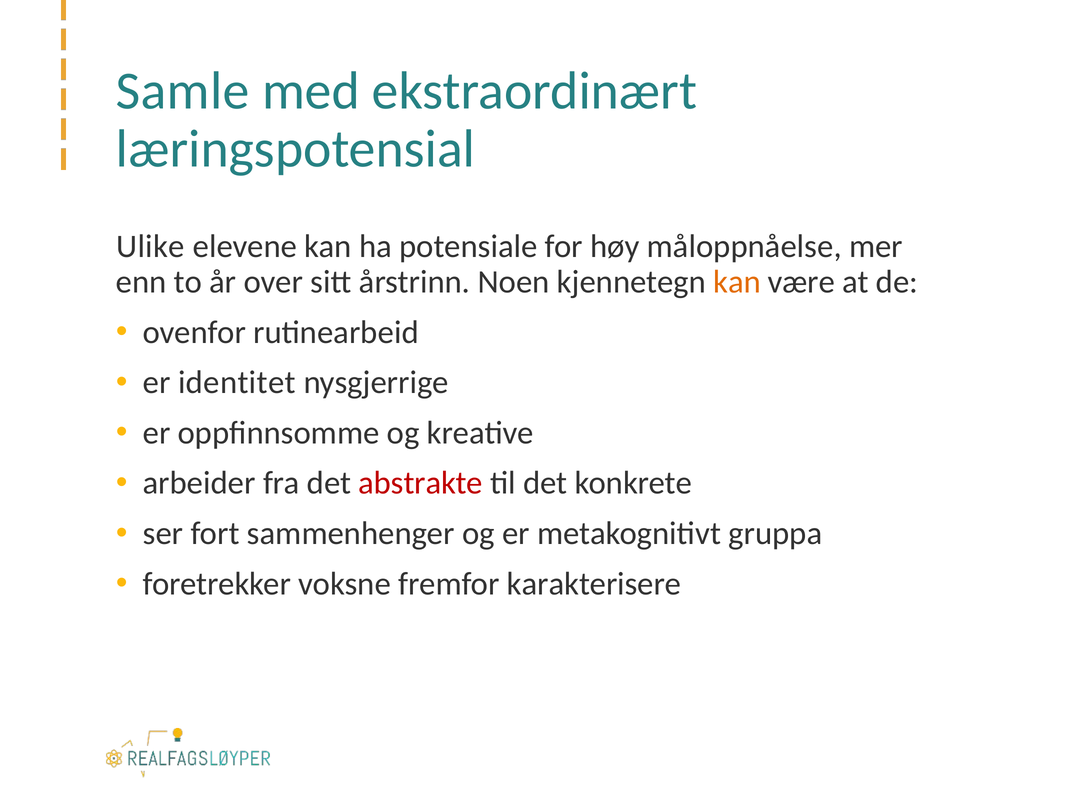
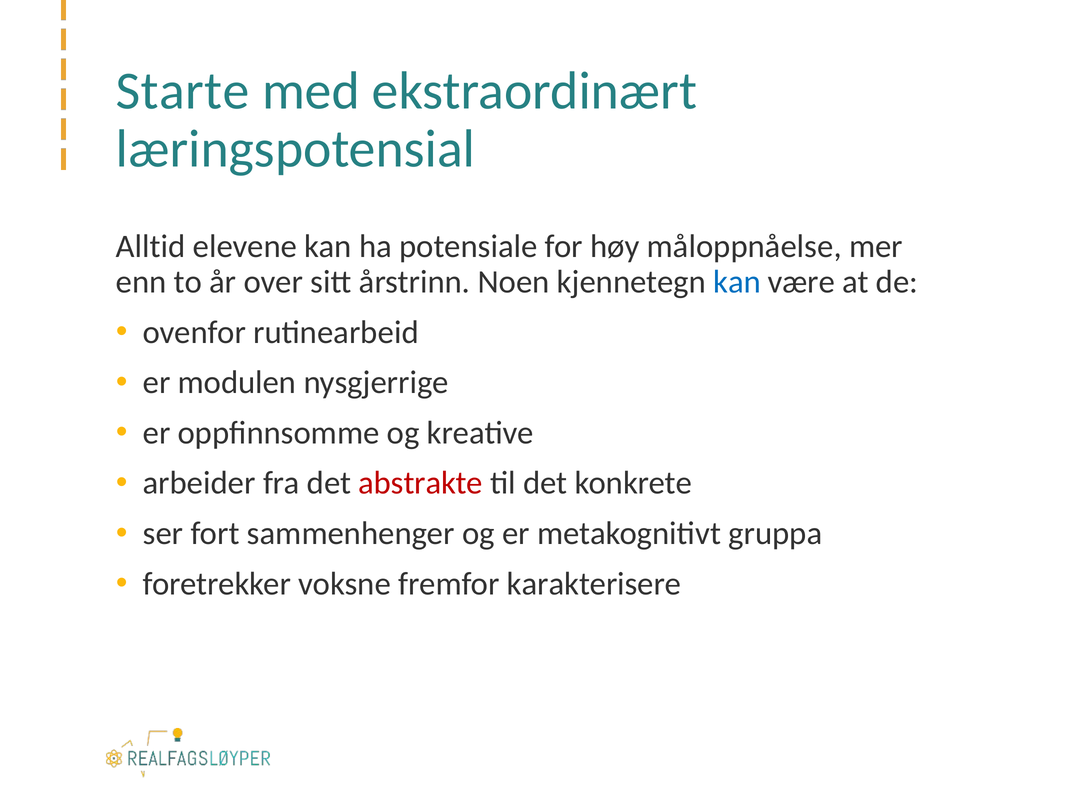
Samle: Samle -> Starte (183, 91)
Ulike: Ulike -> Alltid (151, 247)
kan colour: orange -> blue (737, 282)
identitet: identitet -> modulen (237, 383)
